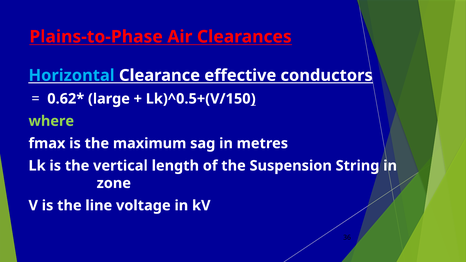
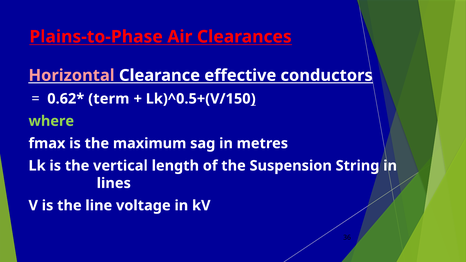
Horizontal colour: light blue -> pink (72, 75)
large: large -> term (109, 99)
zone: zone -> lines (114, 183)
